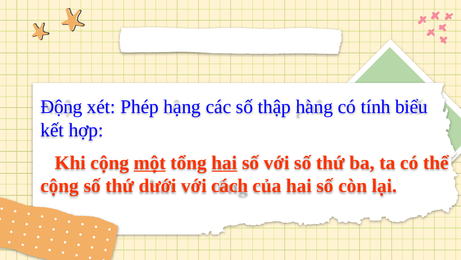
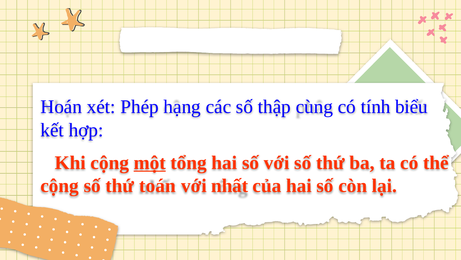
Động: Động -> Hoán (61, 107)
hàng: hàng -> cùng (314, 107)
hai underline: present -> none (224, 162)
dưới: dưới -> toán (158, 185)
cách: cách -> nhất (230, 185)
